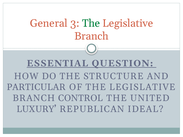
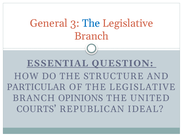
The colour: green -> blue (91, 23)
CONTROL: CONTROL -> OPINIONS (81, 98)
LUXURY: LUXURY -> COURTS (36, 109)
